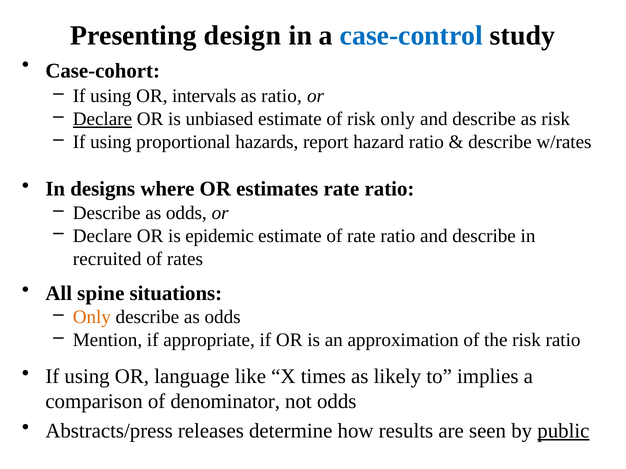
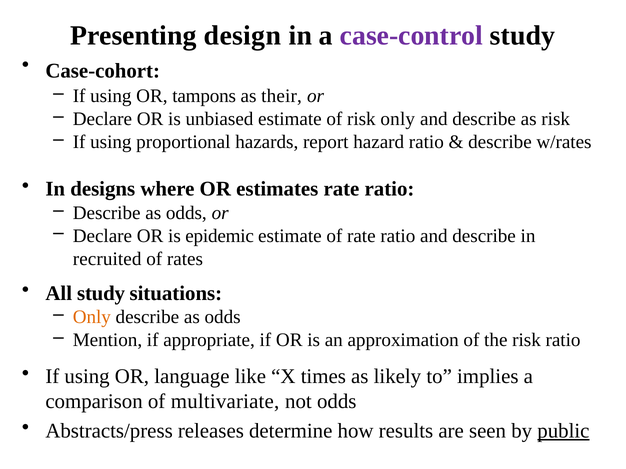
case-control colour: blue -> purple (411, 36)
intervals: intervals -> tampons (204, 96)
as ratio: ratio -> their (282, 96)
Declare underline: present -> none (102, 119)
All spine: spine -> study (101, 294)
denominator: denominator -> multivariate (225, 402)
